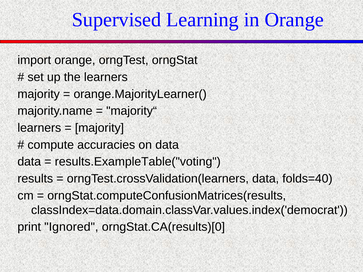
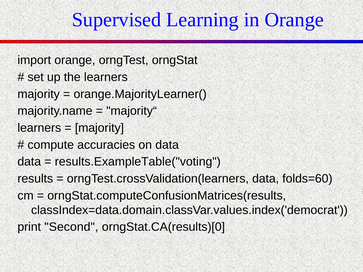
folds=40: folds=40 -> folds=60 (307, 179)
Ignored: Ignored -> Second (71, 227)
